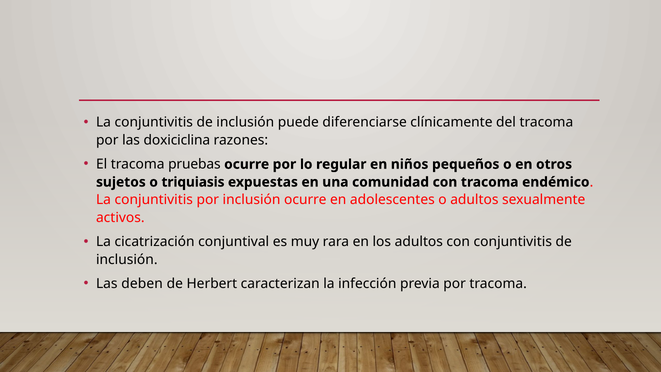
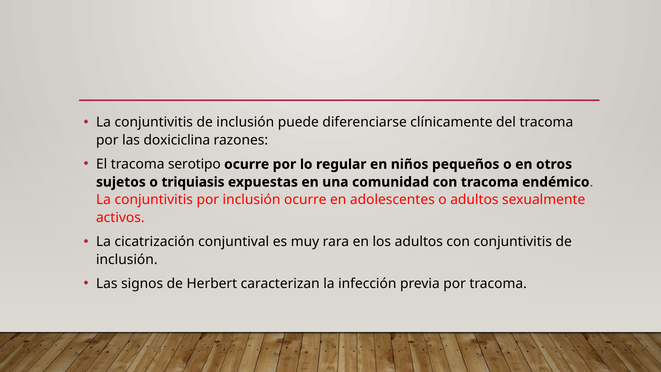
pruebas: pruebas -> serotipo (194, 164)
deben: deben -> signos (142, 284)
